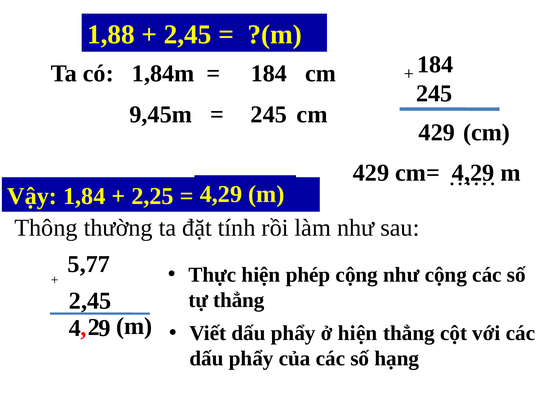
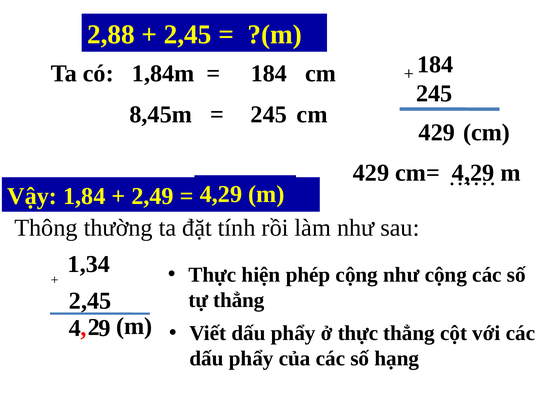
1,88: 1,88 -> 2,88 (111, 35)
9,45m: 9,45m -> 8,45m (161, 114)
2,25: 2,25 -> 2,49 (153, 196)
5,77: 5,77 -> 1,34 (89, 264)
ở hiện: hiện -> thực (358, 333)
